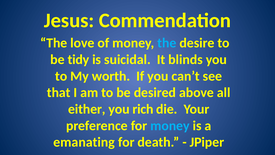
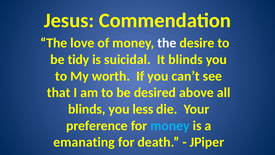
the colour: light blue -> white (167, 43)
either: either -> blinds (87, 109)
rich: rich -> less (143, 109)
